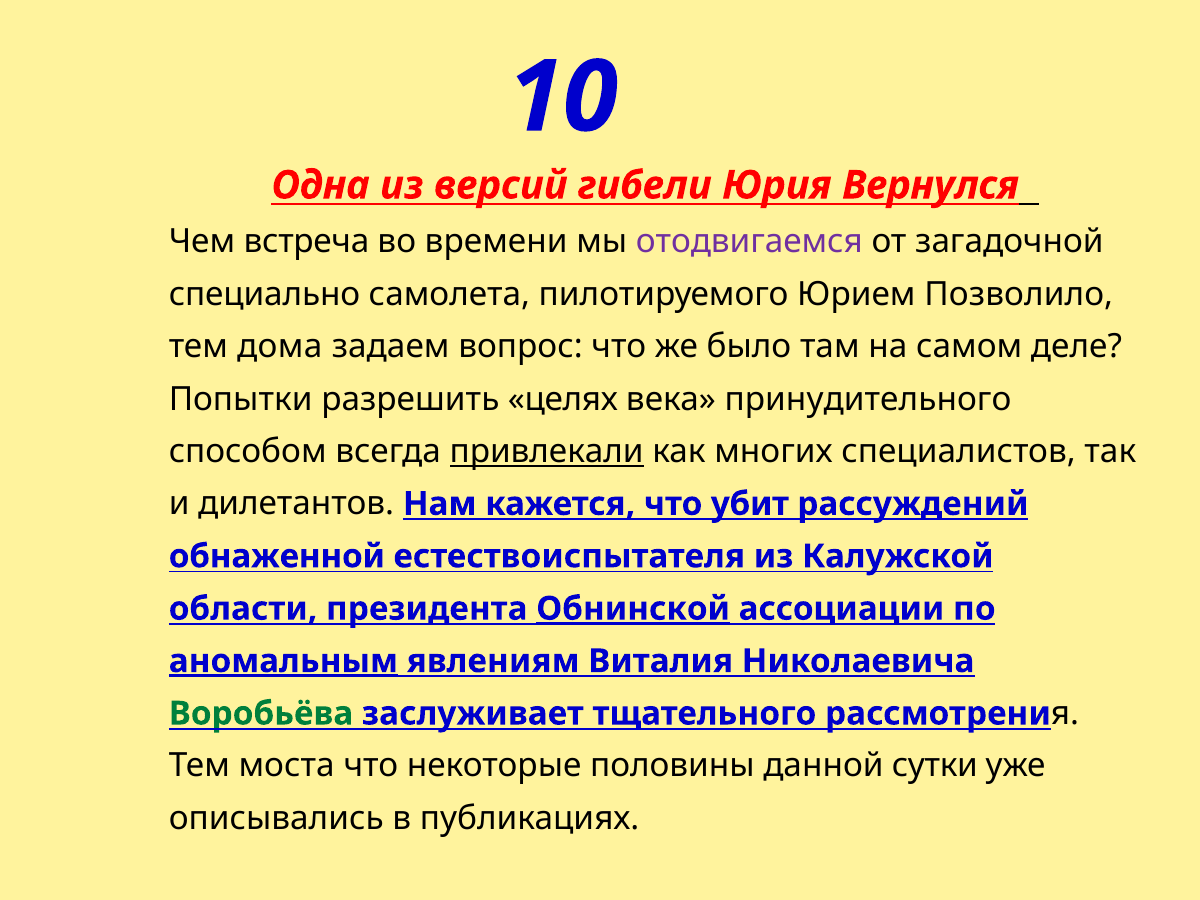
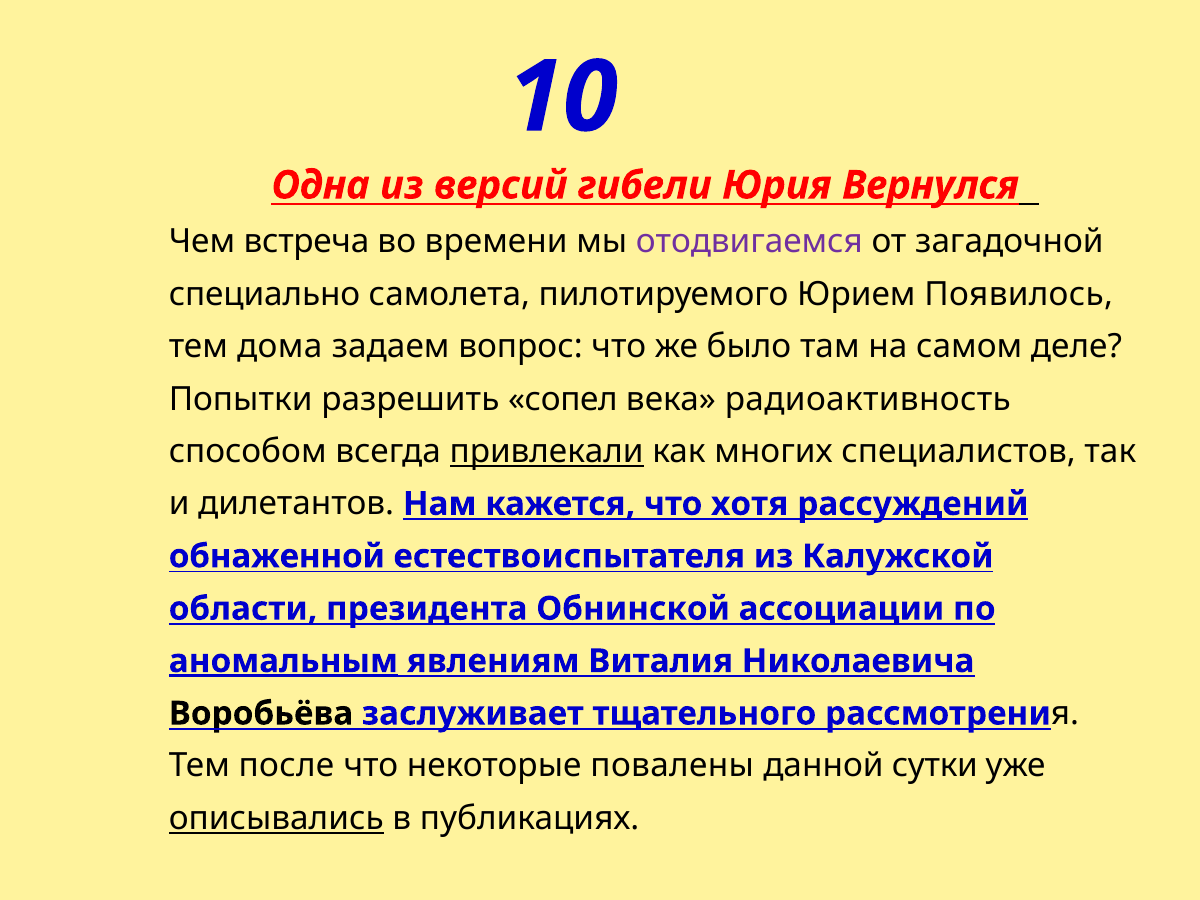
Позволило: Позволило -> Появилось (1019, 294)
целях: целях -> сопел (563, 399)
принудительного: принудительного -> радиоактивность (868, 399)
убит: убит -> хотя (750, 504)
Обнинской underline: present -> none (633, 609)
Воробьёва colour: green -> black (261, 714)
моста: моста -> после (286, 766)
половины: половины -> повалены (672, 766)
описывались underline: none -> present (276, 818)
